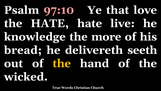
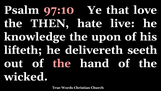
the HATE: HATE -> THEN (50, 23)
more: more -> upon (106, 37)
bread: bread -> lifteth (23, 50)
the colour: yellow -> pink (62, 63)
